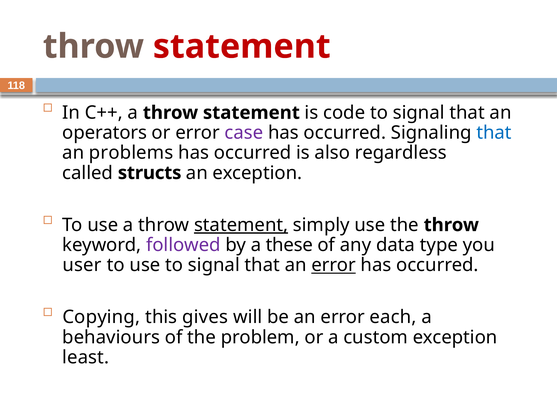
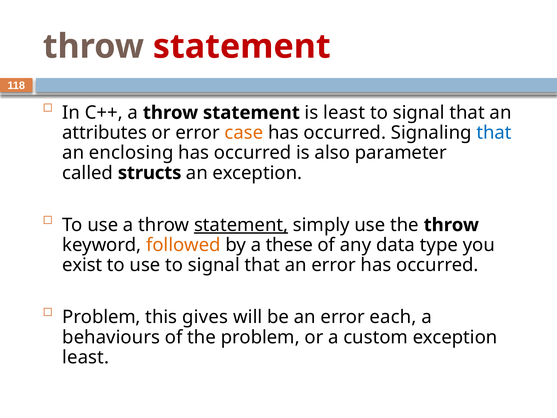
is code: code -> least (344, 113)
operators: operators -> attributes (105, 133)
case colour: purple -> orange (244, 133)
problems: problems -> enclosing (131, 153)
regardless: regardless -> parameter (401, 153)
followed colour: purple -> orange (183, 245)
user: user -> exist (82, 265)
error underline: present -> none (334, 265)
Copying: Copying -> Problem (101, 317)
